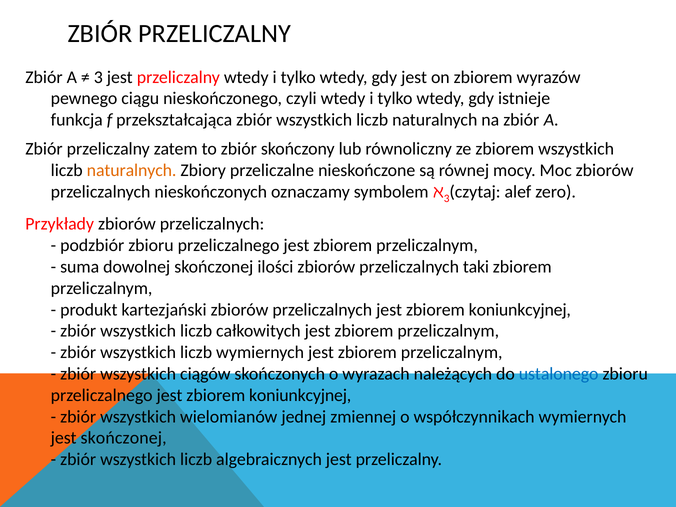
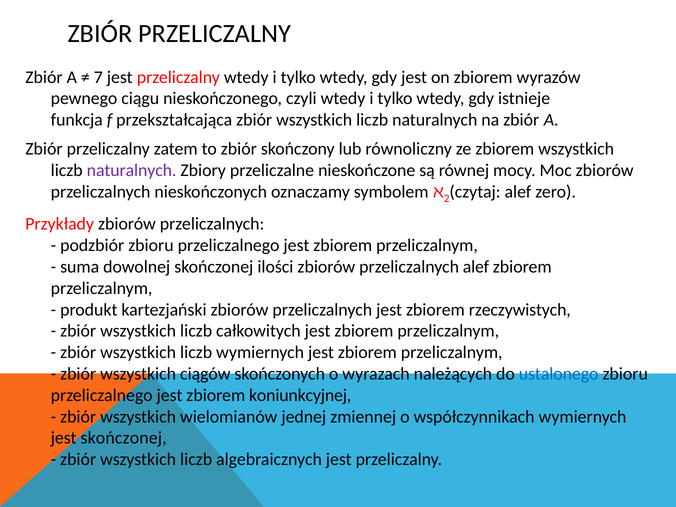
3: 3 -> 7 (98, 77)
naturalnych colour: orange -> purple (132, 170)
3: 3 -> 2 (447, 199)
przeliczalnych taki: taki -> alef (476, 267)
przeliczalnych jest zbiorem koniunkcyjnej: koniunkcyjnej -> rzeczywistych (520, 310)
